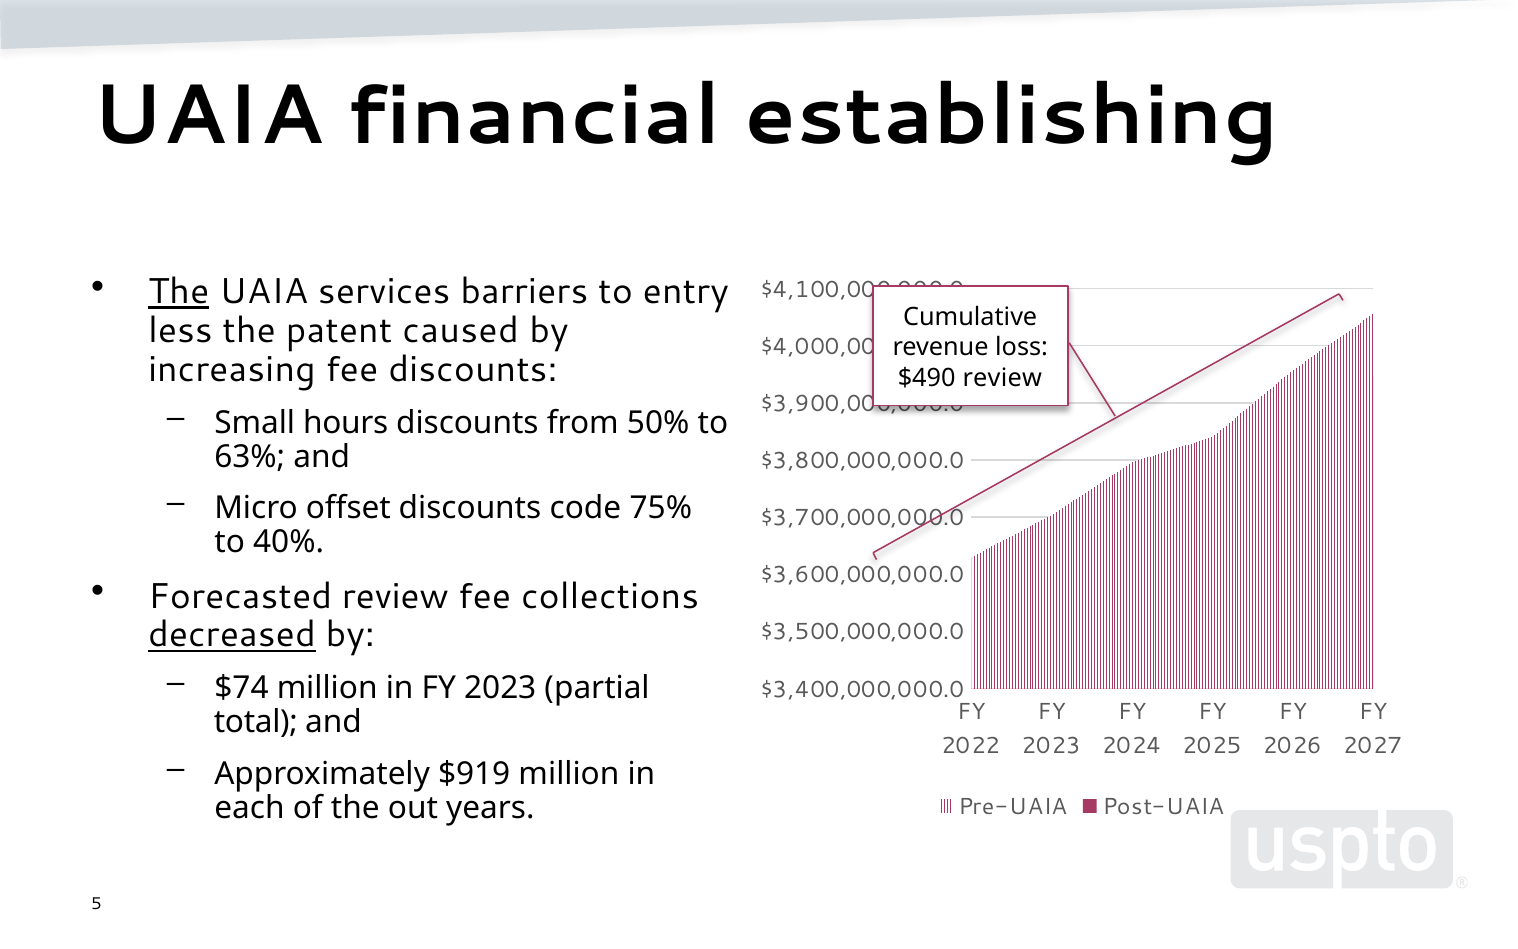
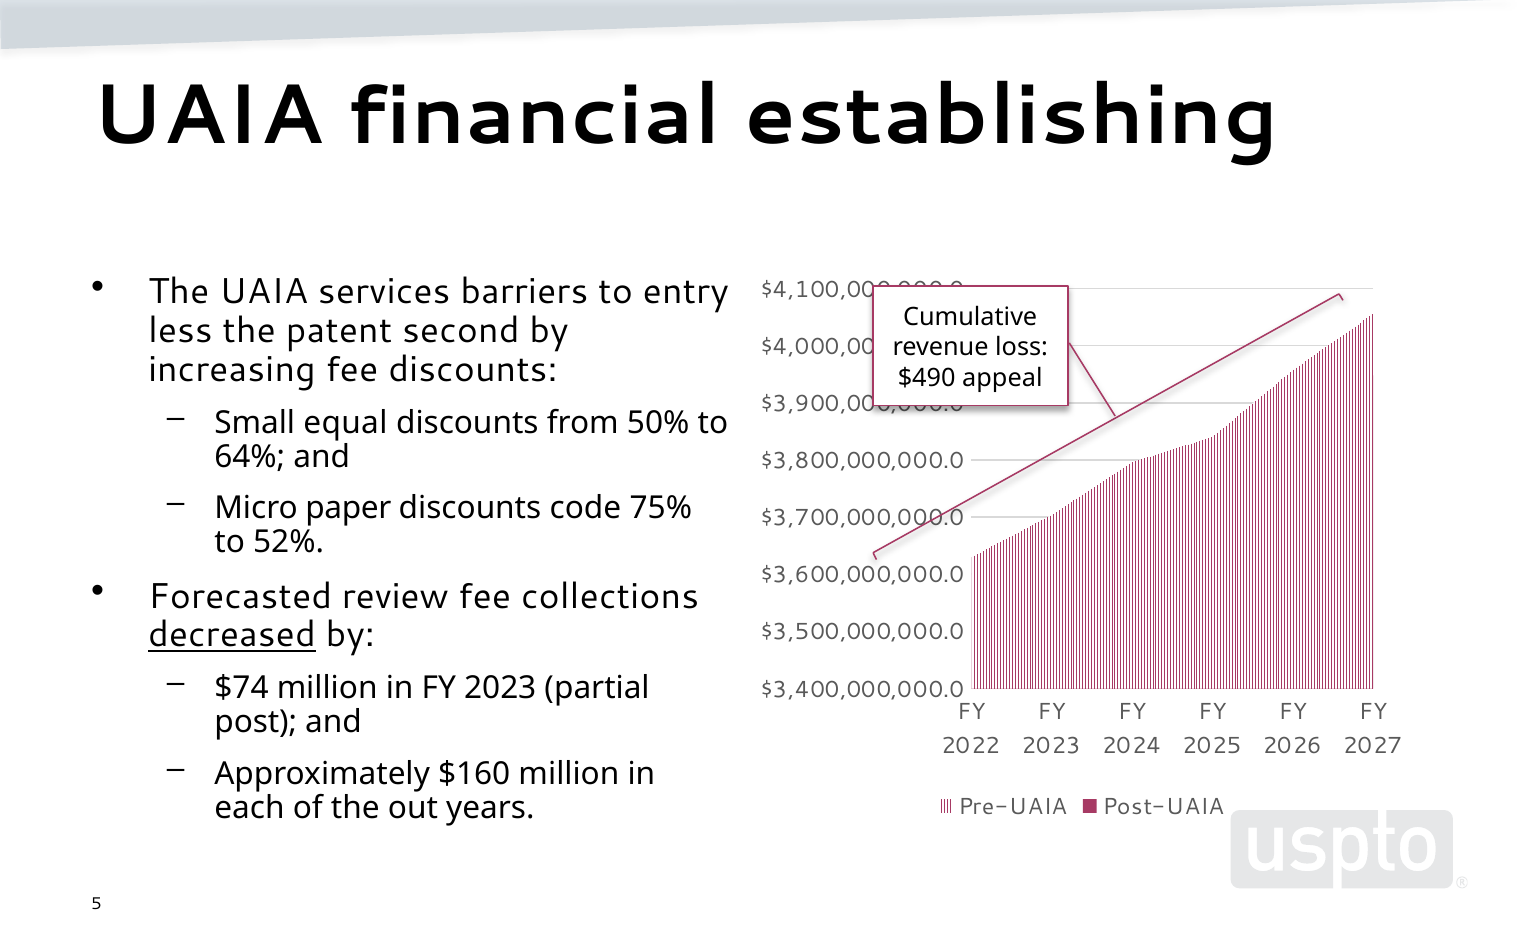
The underline: present -> none (179, 292)
caused: caused -> second (461, 331)
$490 review: review -> appeal (1002, 378)
hours: hours -> equal (345, 422)
63%: 63% -> 64% (250, 457)
offset: offset -> paper (348, 508)
40%: 40% -> 52% (289, 542)
total: total -> post (256, 722)
$919: $919 -> $160 (474, 773)
